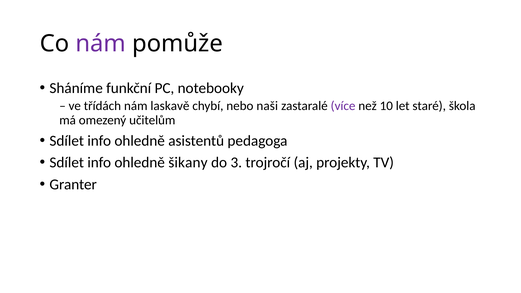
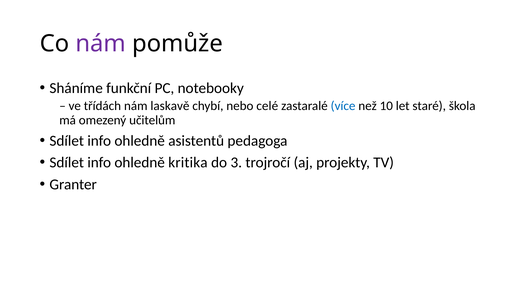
naši: naši -> celé (267, 106)
více colour: purple -> blue (343, 106)
šikany: šikany -> kritika (188, 163)
